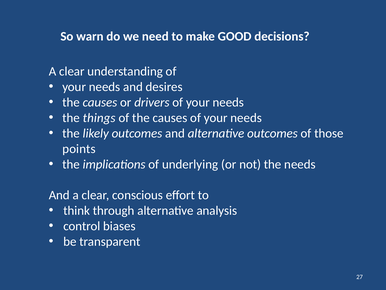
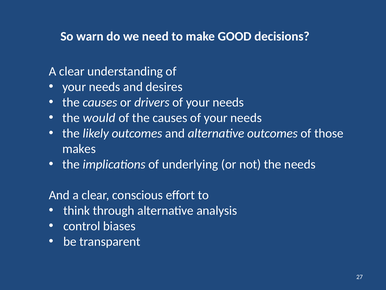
things: things -> would (99, 118)
points: points -> makes (79, 149)
